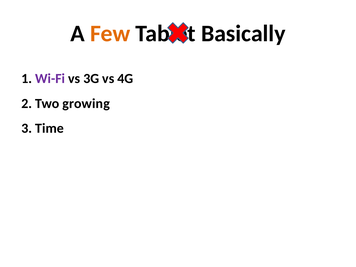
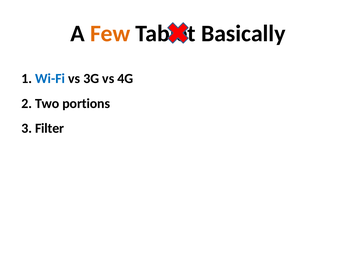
Wi-Fi colour: purple -> blue (50, 79)
growing: growing -> portions (86, 104)
Time: Time -> Filter (50, 128)
